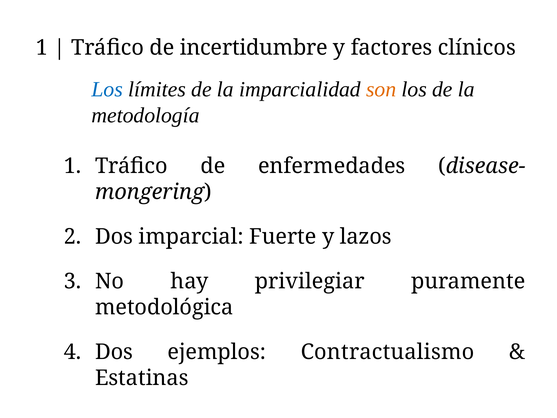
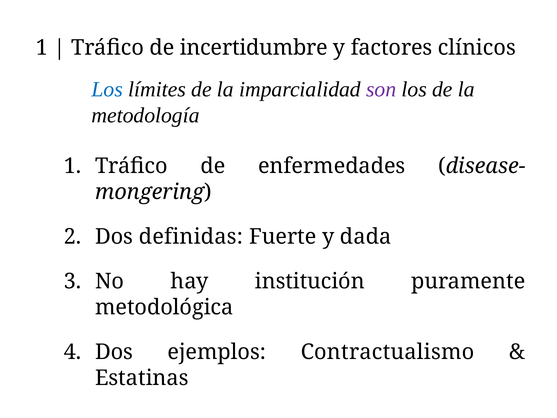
son colour: orange -> purple (381, 89)
imparcial: imparcial -> definidas (191, 237)
lazos: lazos -> dada (366, 237)
privilegiar: privilegiar -> institución (310, 281)
